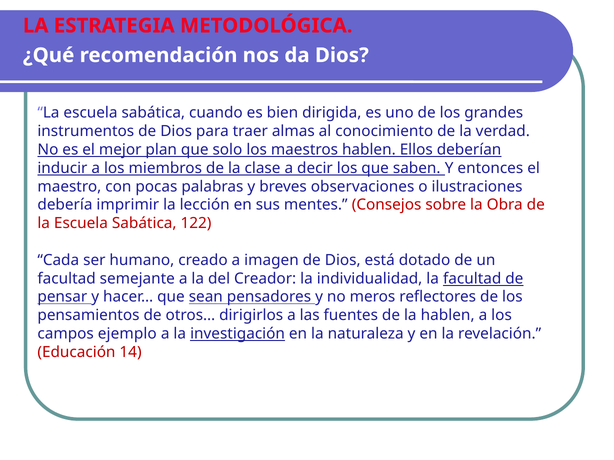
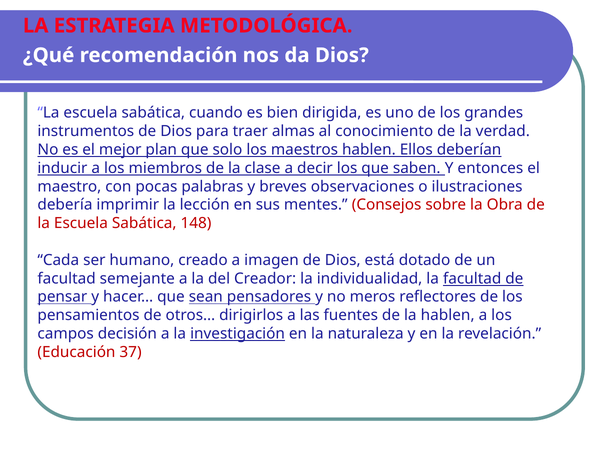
122: 122 -> 148 (196, 223)
ejemplo: ejemplo -> decisión (127, 334)
14: 14 -> 37 (131, 352)
